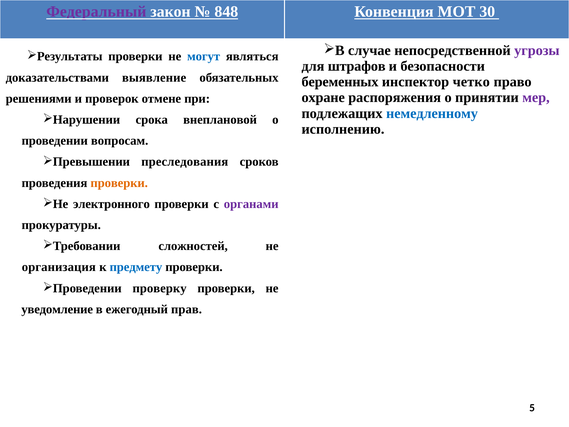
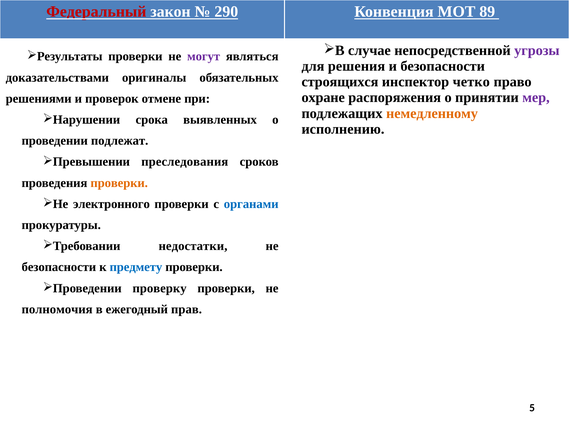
Федеральный colour: purple -> red (96, 12)
848: 848 -> 290 (226, 12)
30: 30 -> 89 (487, 12)
могут colour: blue -> purple (204, 56)
штрафов: штрафов -> решения (357, 66)
выявление: выявление -> оригиналы (154, 77)
беременных: беременных -> строящихся (340, 82)
немедленному colour: blue -> orange (432, 113)
внеплановой: внеплановой -> выявленных (220, 120)
вопросам: вопросам -> подлежат (120, 141)
органами colour: purple -> blue (251, 204)
сложностей: сложностей -> недостатки (193, 246)
организация: организация -> безопасности (59, 267)
уведомление: уведомление -> полномочия (57, 309)
